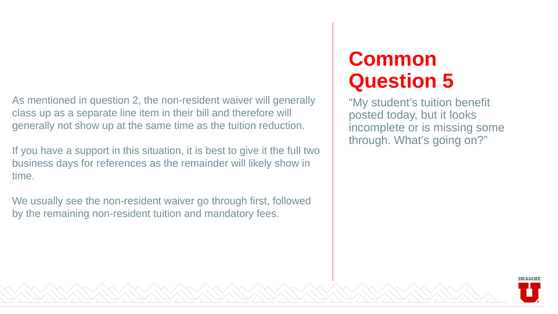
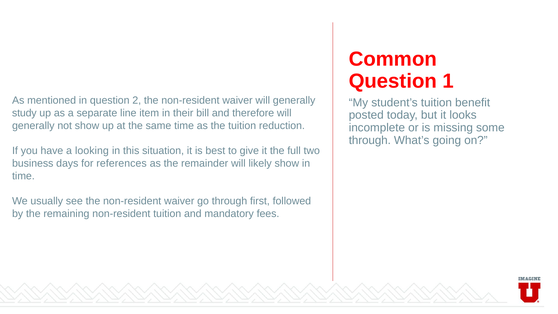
5: 5 -> 1 (448, 81)
class: class -> study (24, 113)
support: support -> looking (92, 151)
